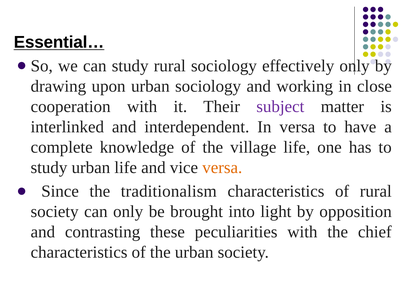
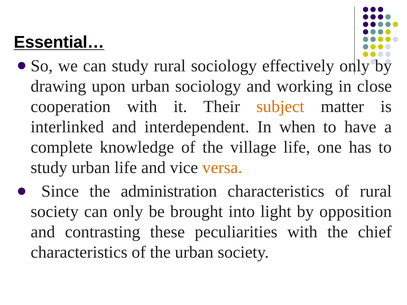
subject colour: purple -> orange (280, 107)
In versa: versa -> when (297, 127)
traditionalism: traditionalism -> administration (169, 191)
